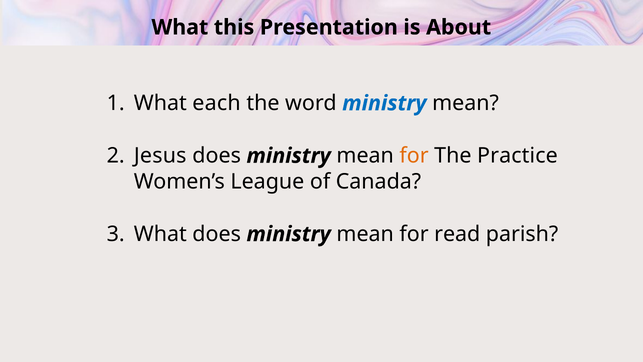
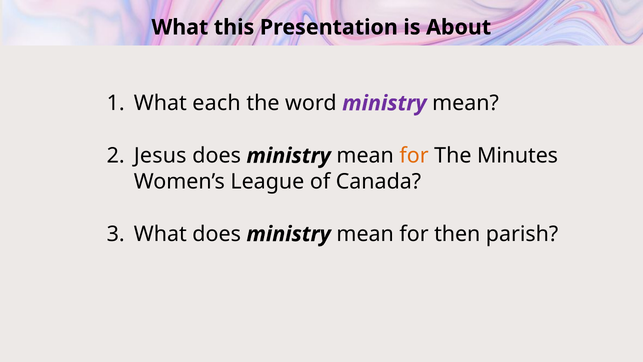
ministry colour: blue -> purple (384, 103)
Practice: Practice -> Minutes (518, 156)
read: read -> then (457, 234)
